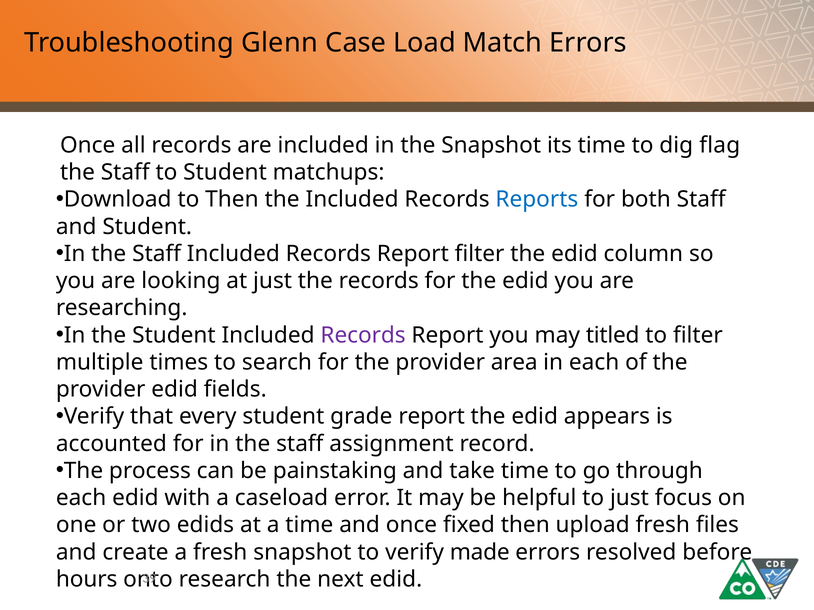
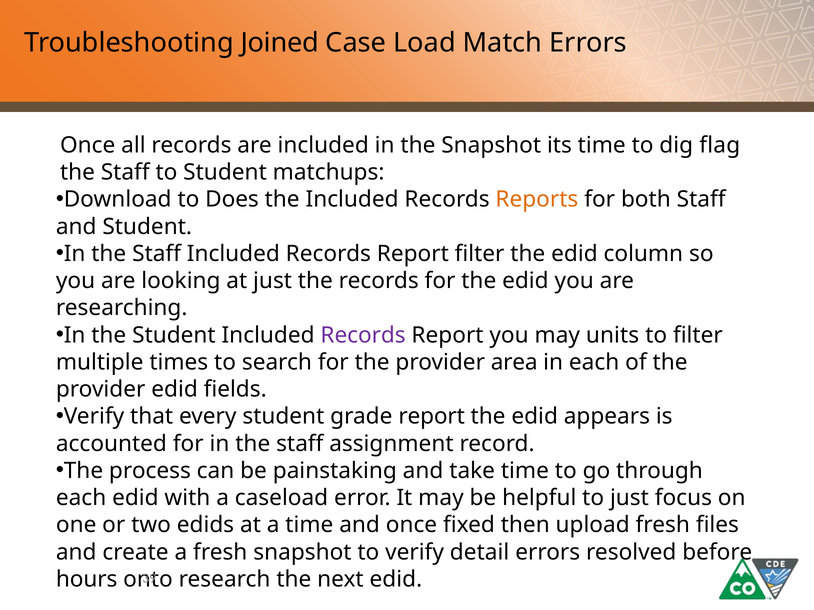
Glenn: Glenn -> Joined (280, 43)
to Then: Then -> Does (232, 200)
Reports colour: blue -> orange (537, 200)
titled: titled -> units (613, 335)
made: made -> detail (480, 553)
